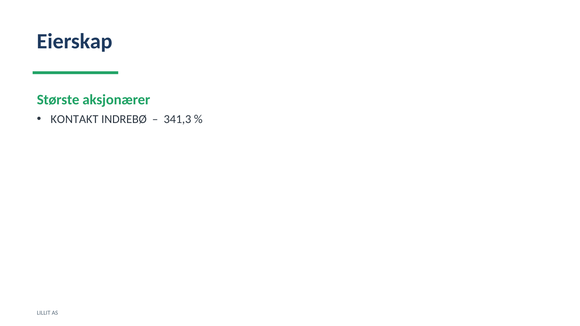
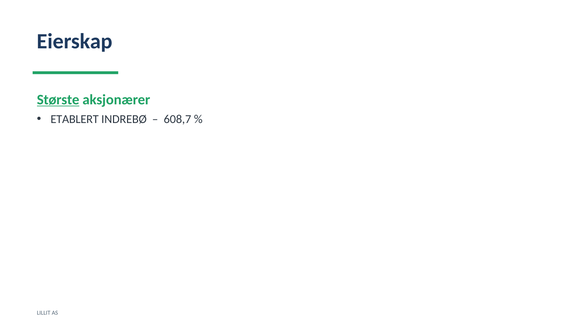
Største underline: none -> present (58, 100)
KONTAKT: KONTAKT -> ETABLERT (75, 119)
341,3: 341,3 -> 608,7 (177, 119)
